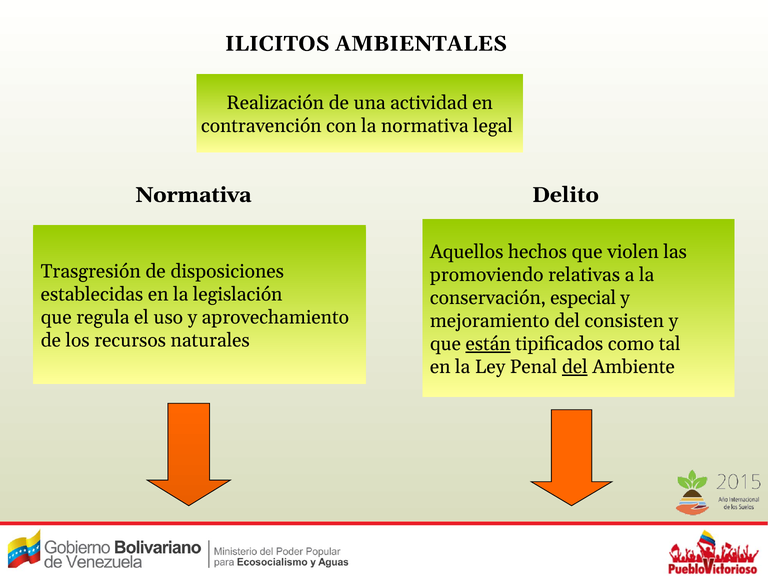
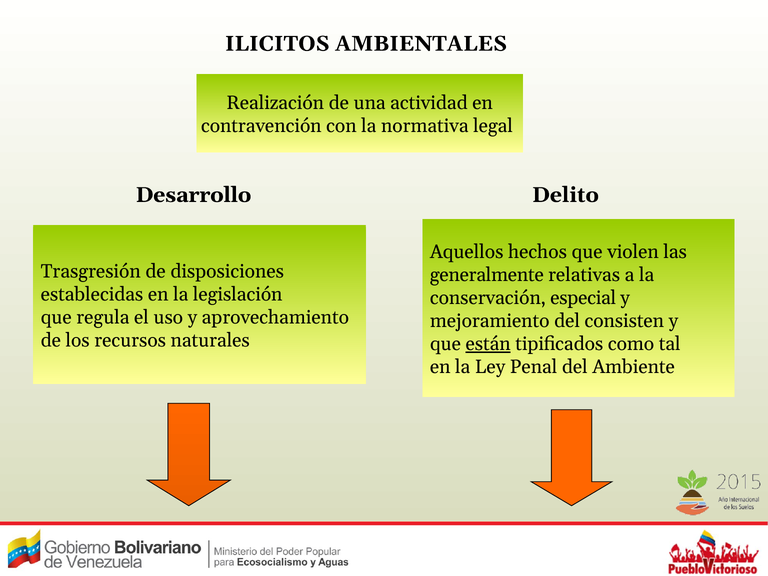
Normativa: Normativa -> Desarrollo (193, 195)
promoviendo: promoviendo -> generalmente (487, 275)
del underline: present -> none (575, 367)
